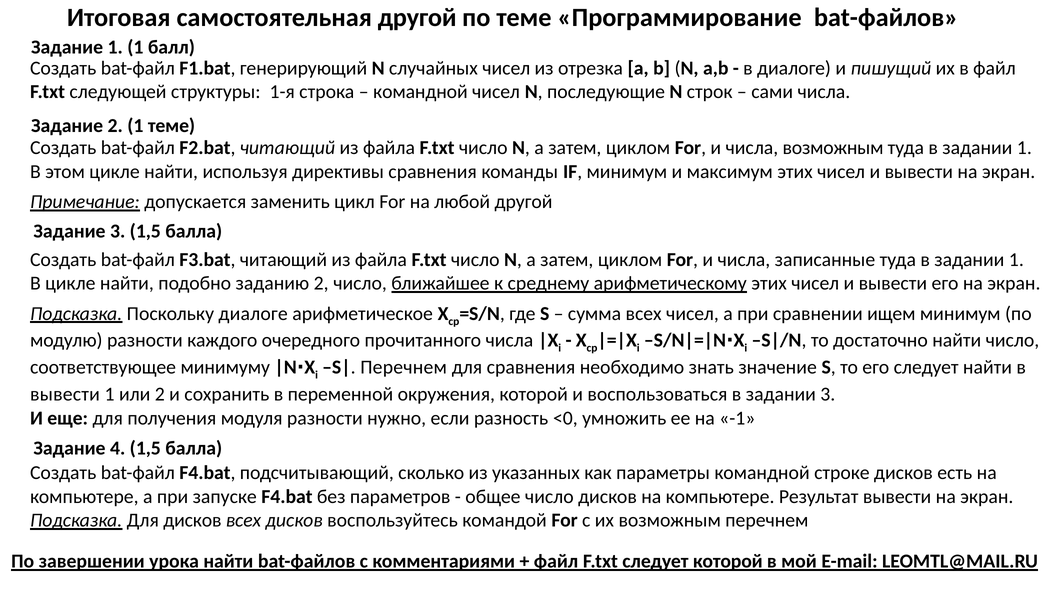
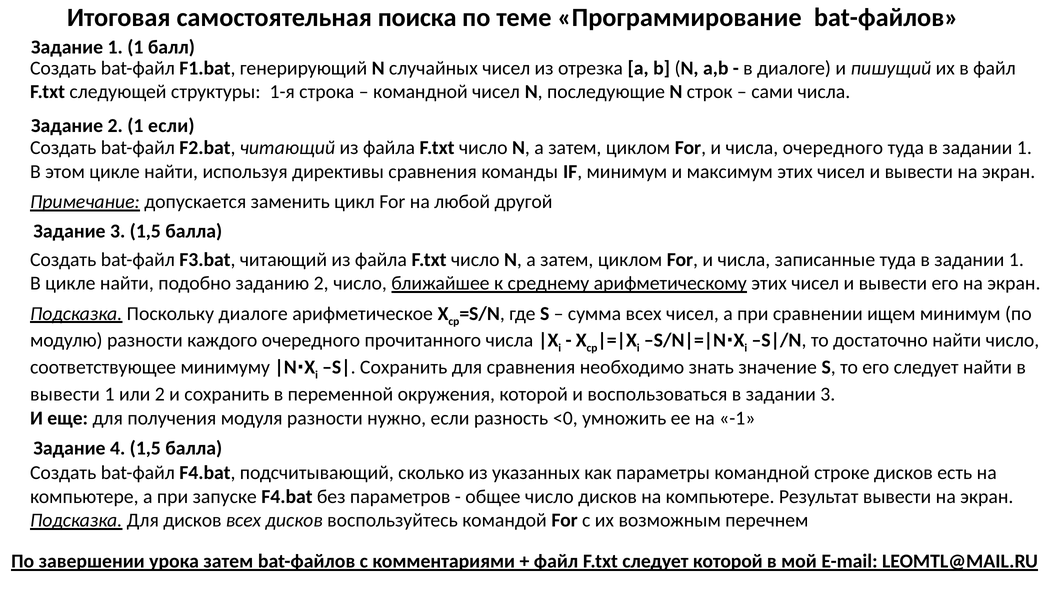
самостоятельная другой: другой -> поиска (417, 18)
1 теме: теме -> если (171, 126)
числа возможным: возможным -> очередного (833, 148)
Перечнем: Перечнем -> Сохранить (404, 368)
урока найти: найти -> затем (228, 561)
